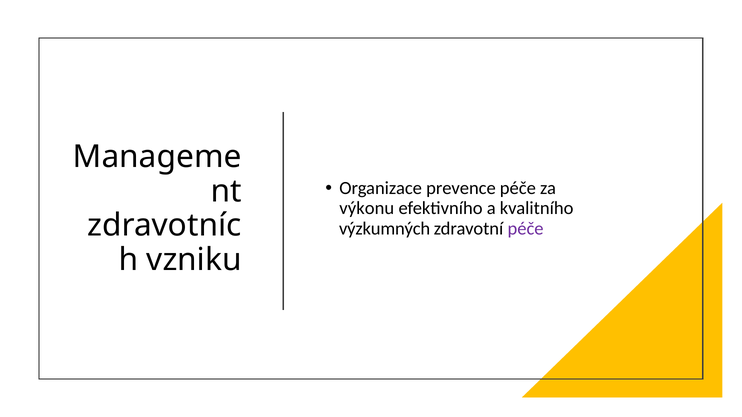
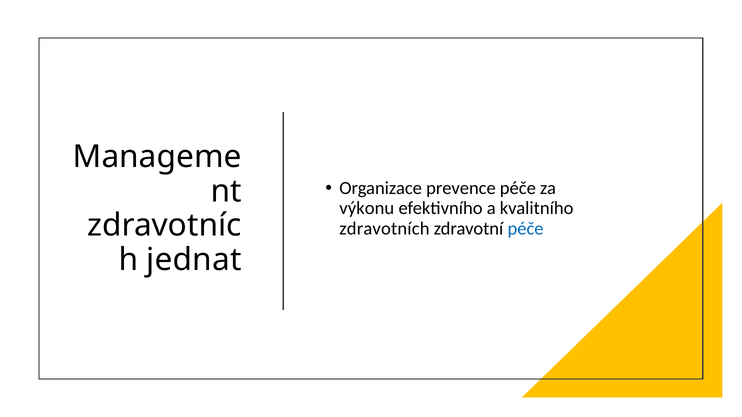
výzkumných: výzkumných -> zdravotních (384, 229)
péče colour: purple -> blue (526, 229)
vzniku: vzniku -> jednat (194, 260)
